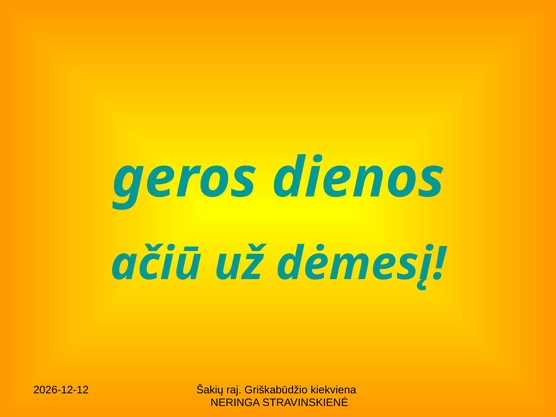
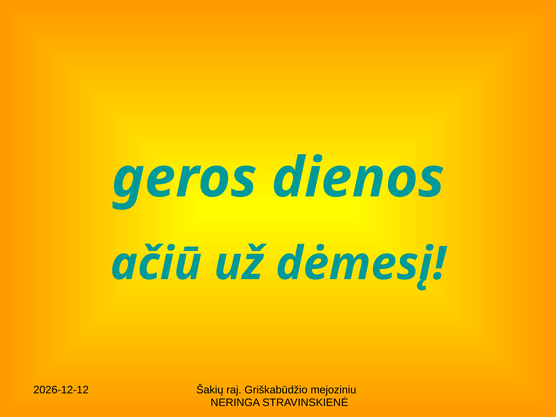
kiekviena: kiekviena -> mejoziniu (333, 390)
